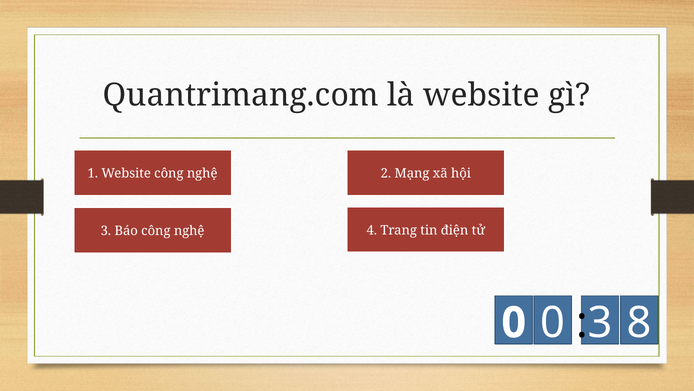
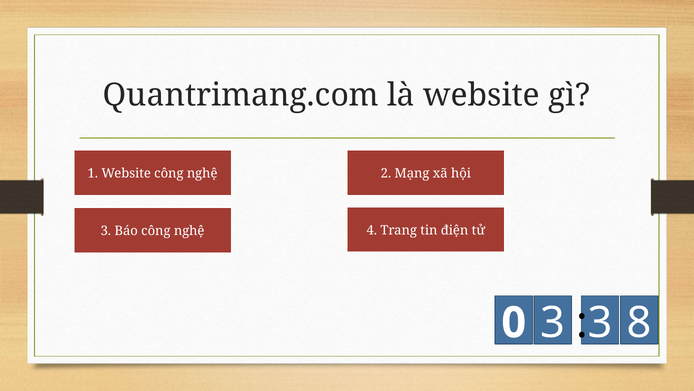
0 0: 0 -> 3 (553, 322)
